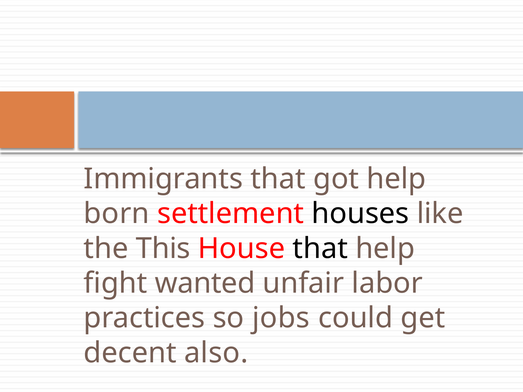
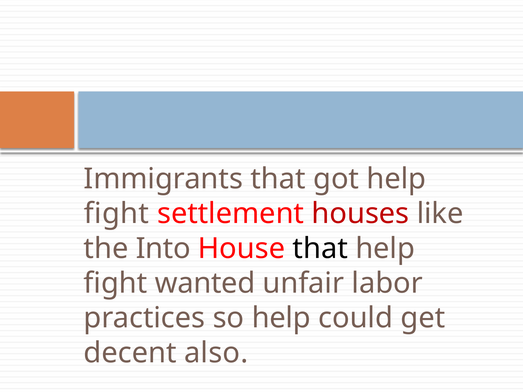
born: born -> fight (116, 214)
houses colour: black -> red (360, 214)
This: This -> Into (163, 249)
so jobs: jobs -> help (281, 318)
